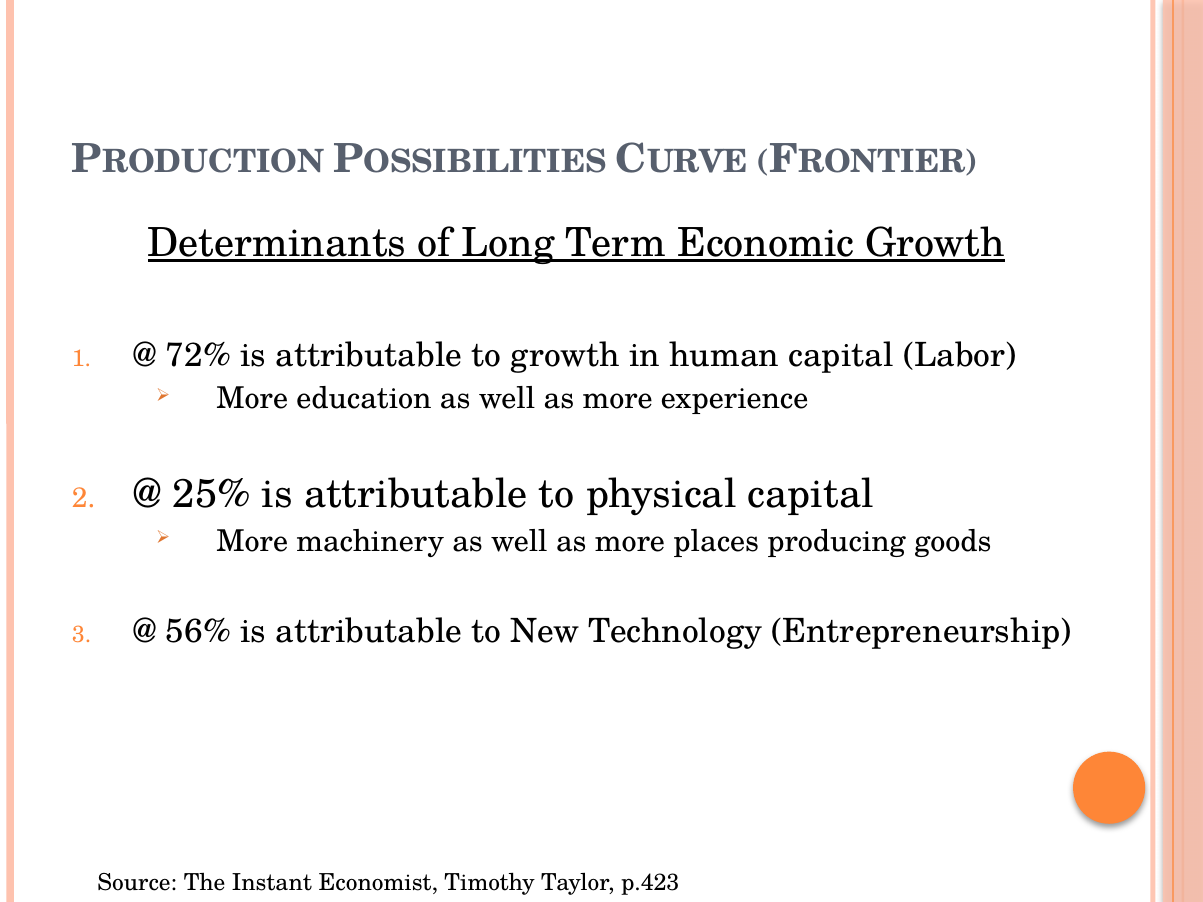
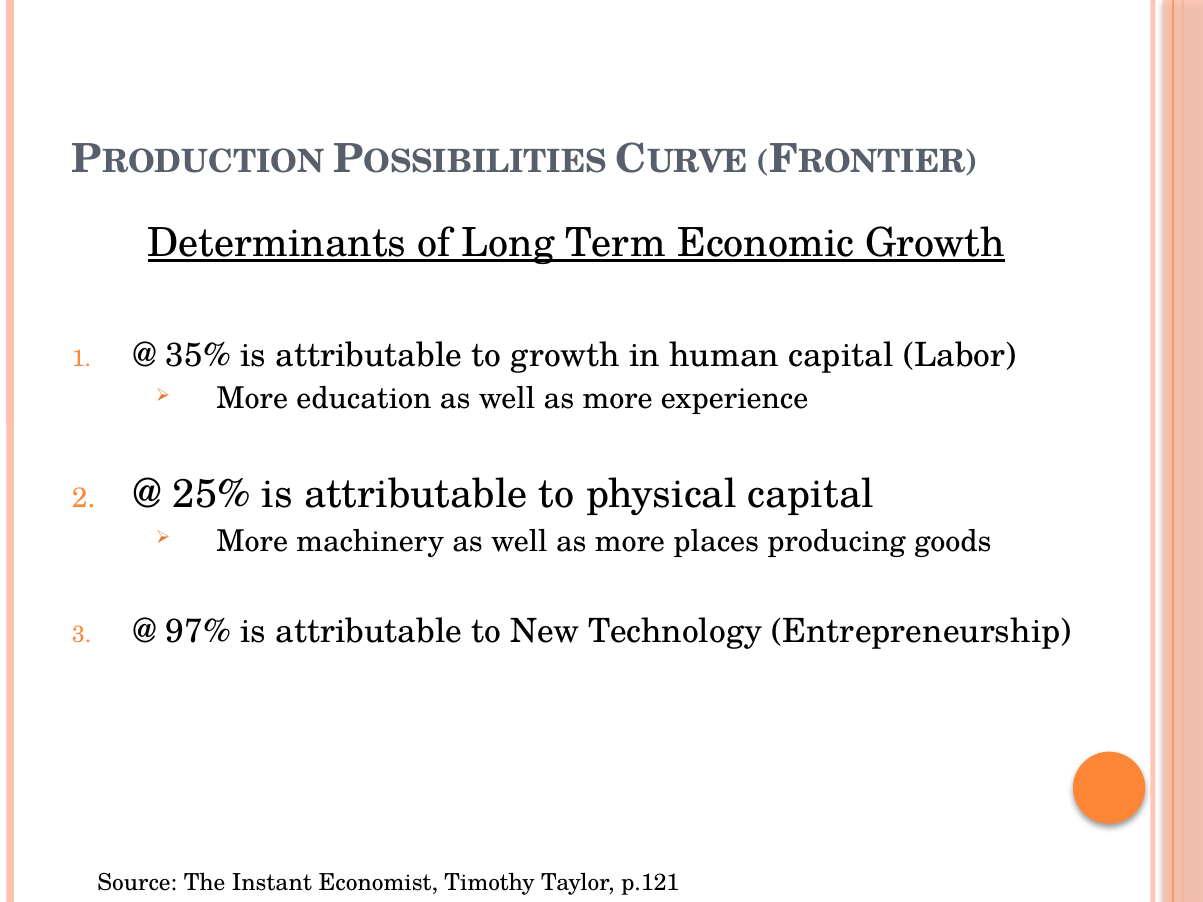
72%: 72% -> 35% (199, 355)
56%: 56% -> 97% (199, 632)
p.423: p.423 -> p.121 (650, 883)
